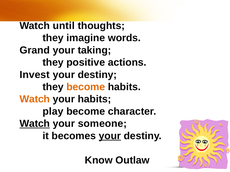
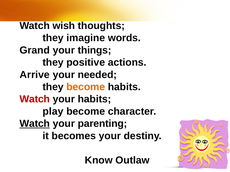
until: until -> wish (64, 26)
taking: taking -> things (94, 50)
Invest: Invest -> Arrive (35, 75)
destiny: destiny -> needed (97, 75)
Watch colour: orange -> red (35, 99)
someone: someone -> parenting (102, 124)
your underline: present -> none (110, 136)
